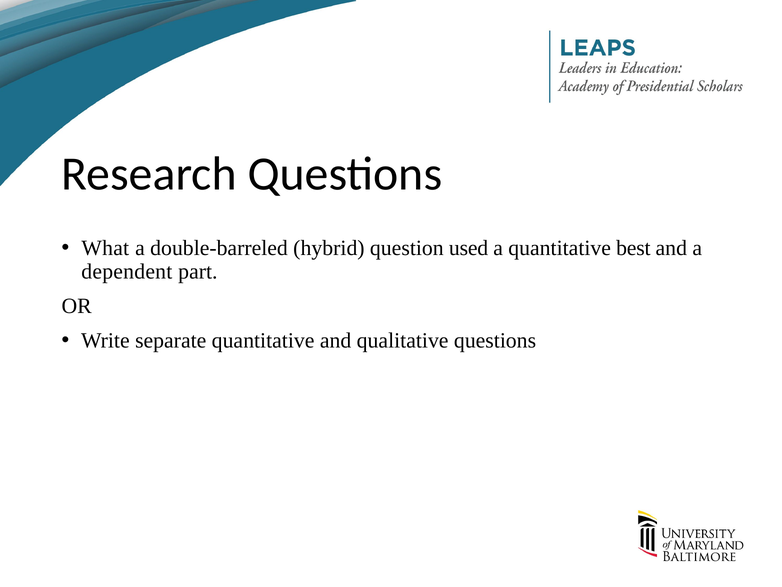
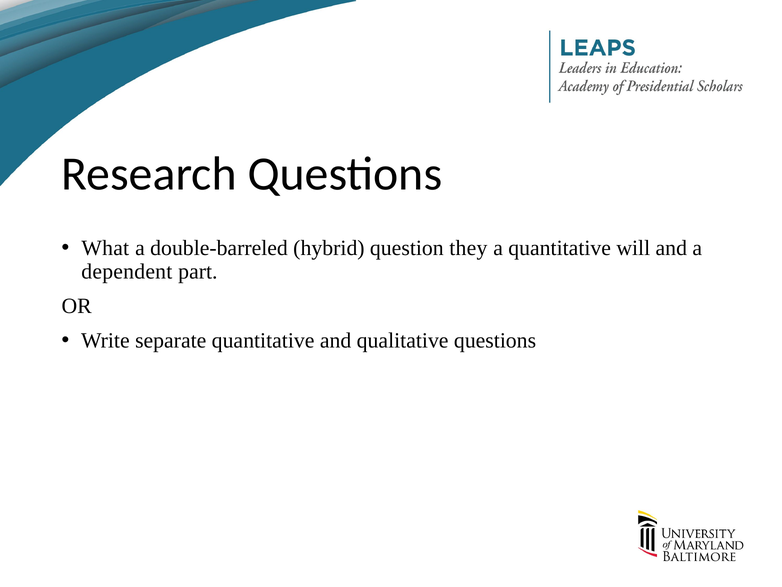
used: used -> they (468, 248)
best: best -> will (633, 248)
